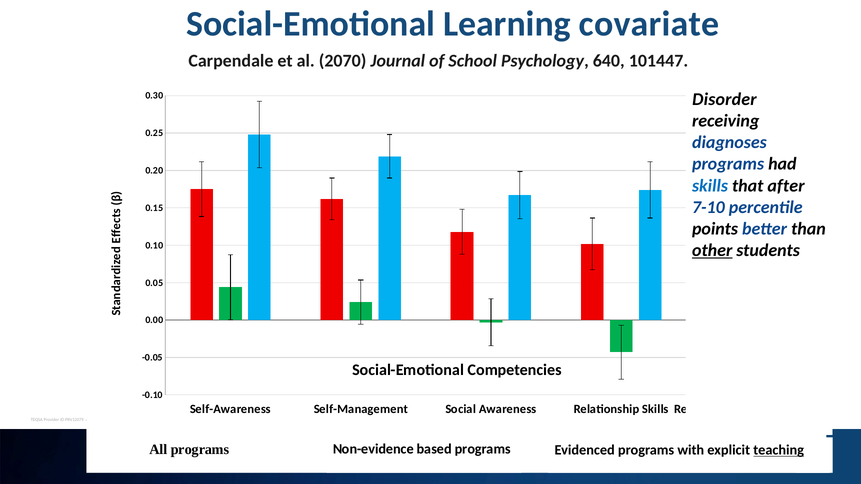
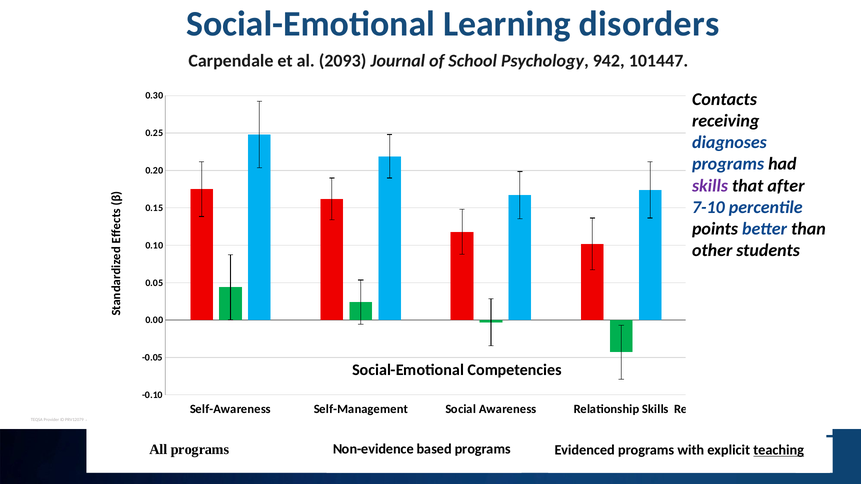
covariate: covariate -> disorders (649, 24)
2070: 2070 -> 2093 (343, 61)
640: 640 -> 942 (609, 61)
Disorder: Disorder -> Contacts (724, 100)
skills colour: blue -> purple (710, 186)
other underline: present -> none (712, 250)
